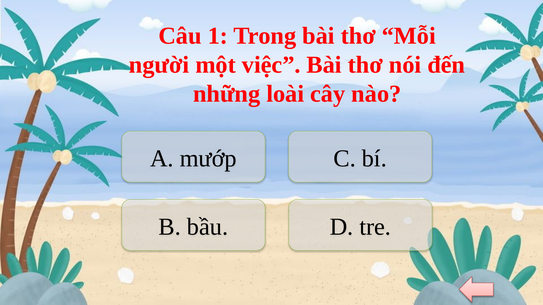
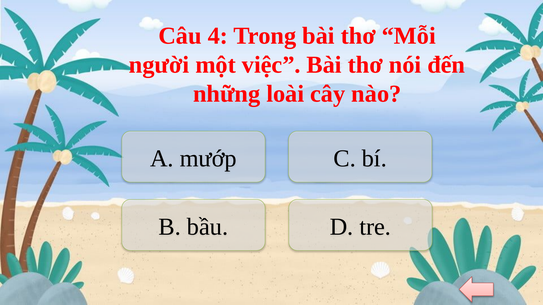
1: 1 -> 4 (218, 36)
